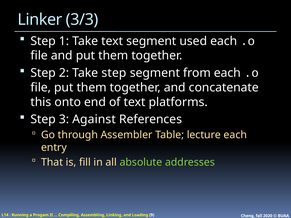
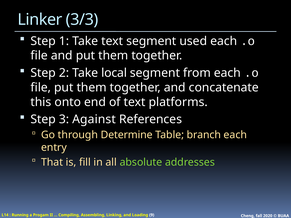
Take step: step -> local (114, 73)
Assembler: Assembler -> Determine (127, 135)
lecture: lecture -> branch (204, 135)
